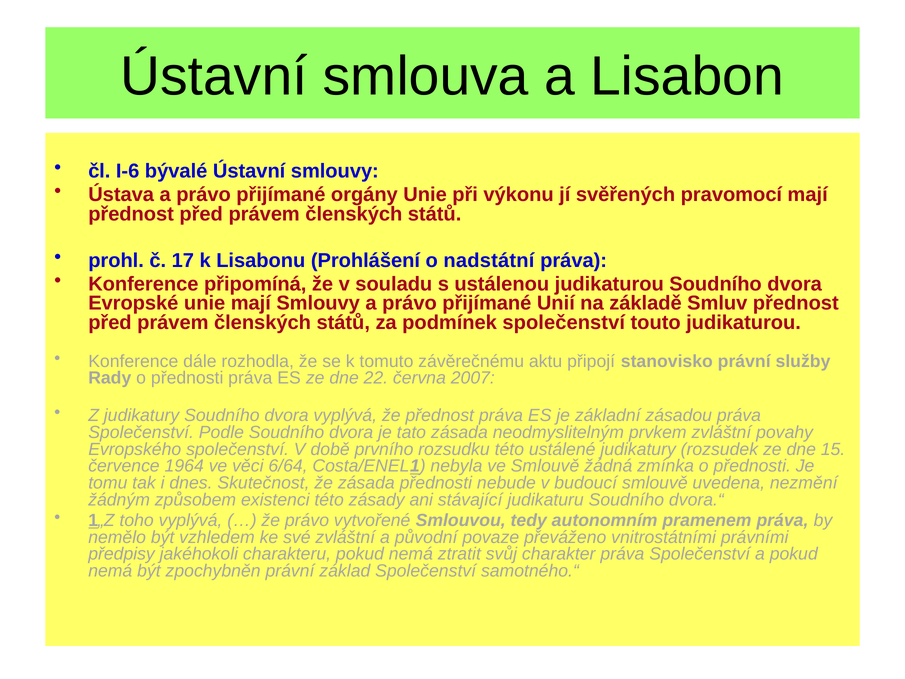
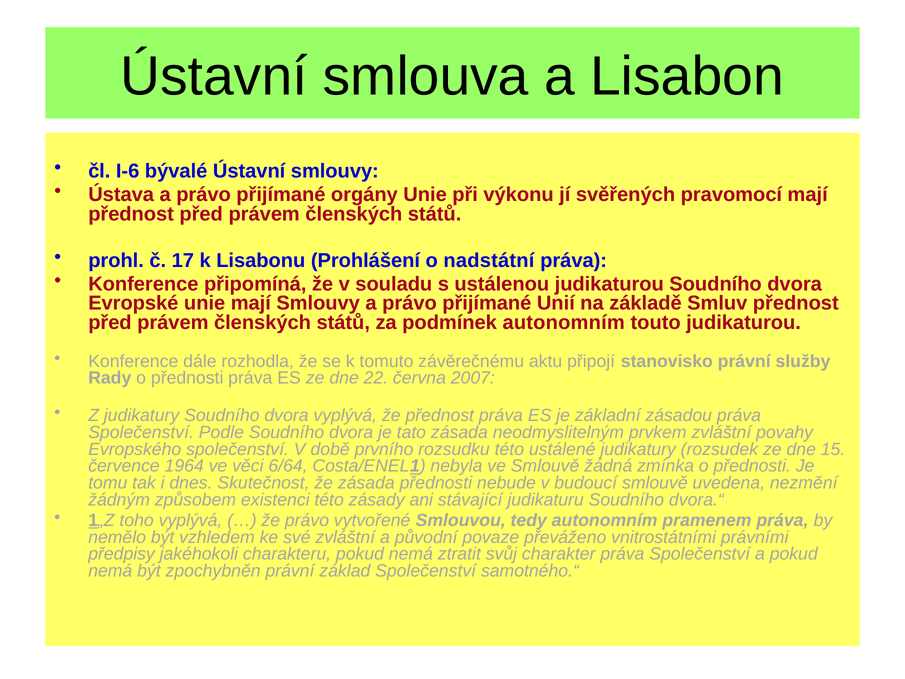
podmínek společenství: společenství -> autonomním (564, 322)
